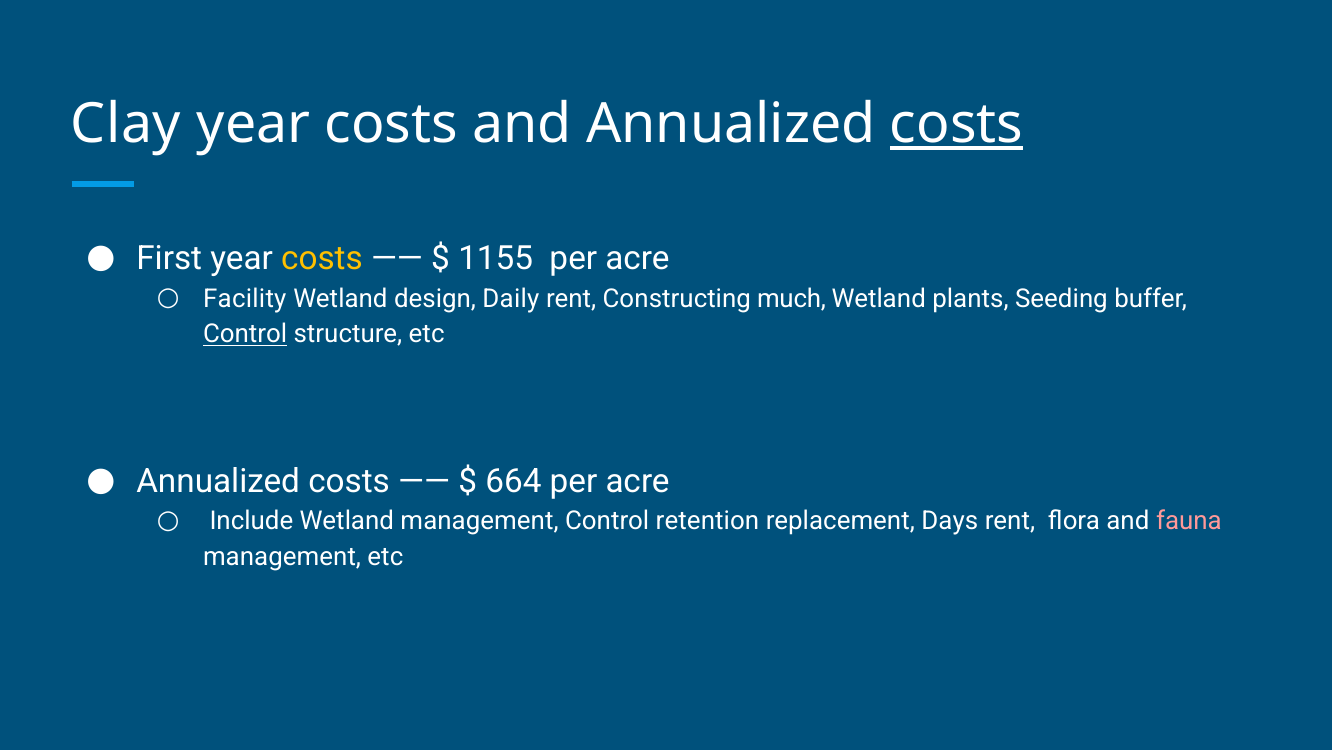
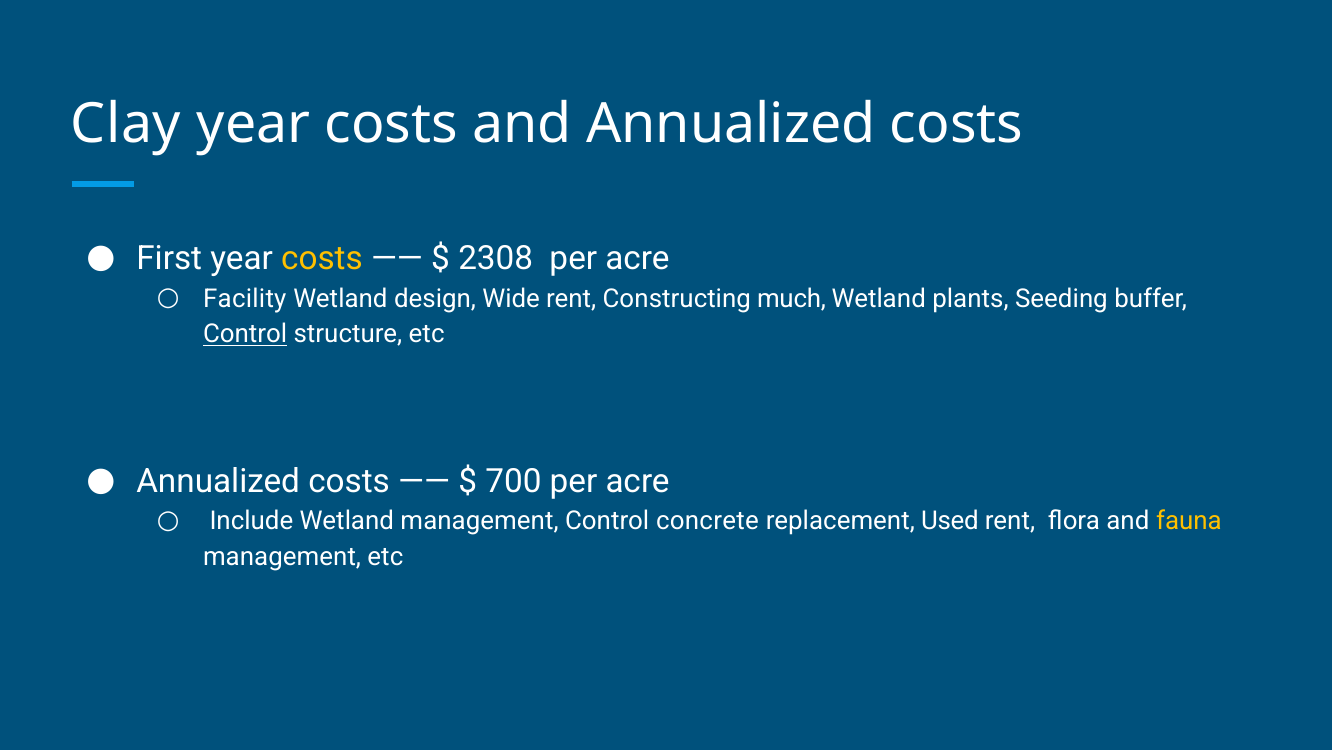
costs underline: present -> none (957, 124)
1155: 1155 -> 2308 (496, 259)
Daily: Daily -> Wide (511, 298)
664: 664 -> 700 (513, 481)
retention: retention -> concrete (707, 521)
Days: Days -> Used (950, 521)
fauna colour: pink -> yellow (1189, 521)
